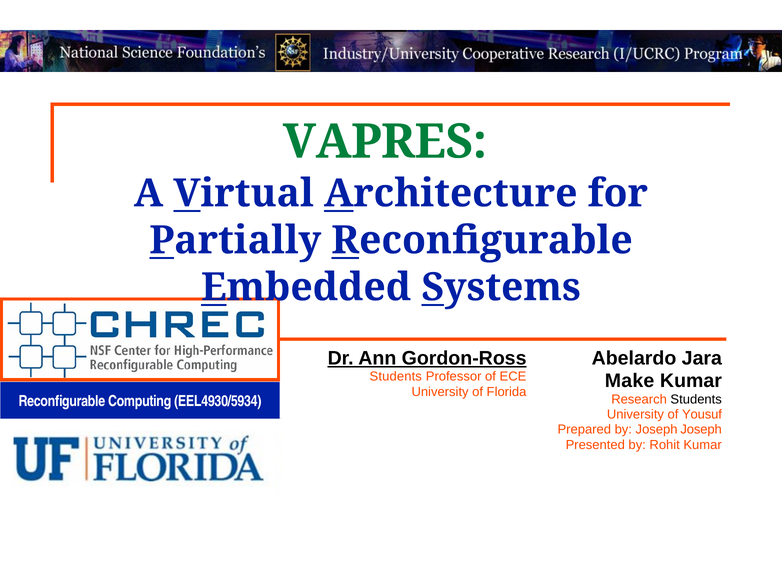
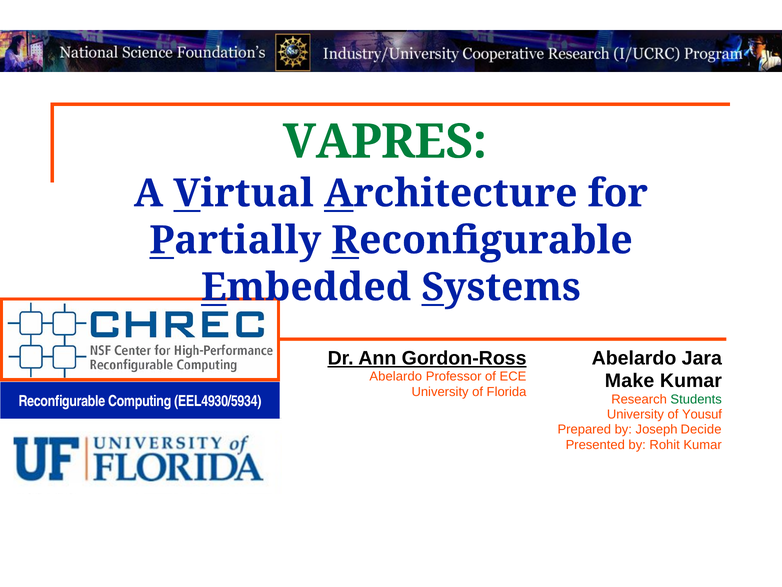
Students: Students -> Abelardo (396, 376)
Students colour: black -> green (696, 399)
Joseph Joseph: Joseph -> Decide (701, 429)
